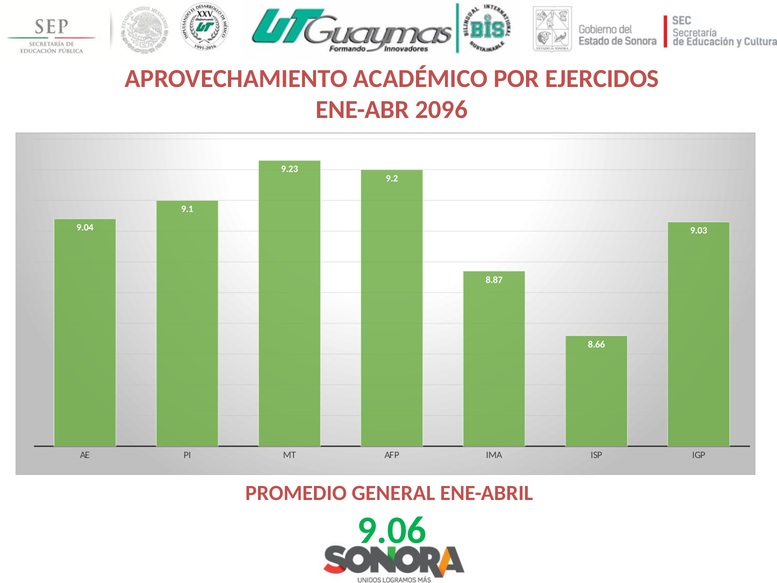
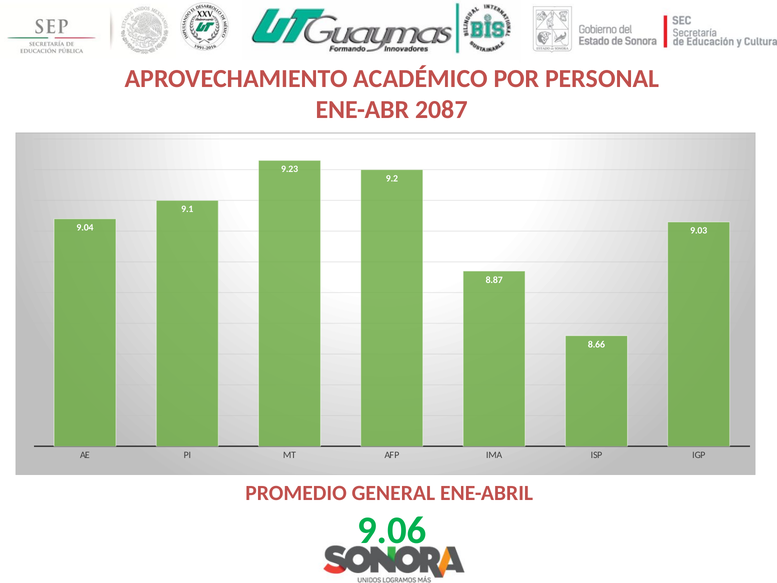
EJERCIDOS: EJERCIDOS -> PERSONAL (602, 79)
2096: 2096 -> 2087 (441, 110)
